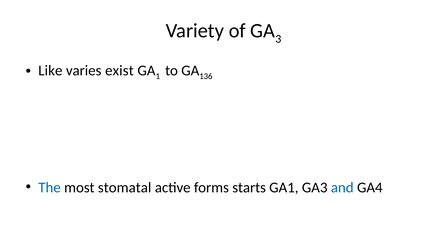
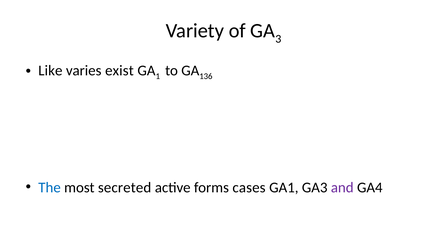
stomatal: stomatal -> secreted (125, 187)
starts: starts -> cases (249, 187)
and colour: blue -> purple (342, 187)
